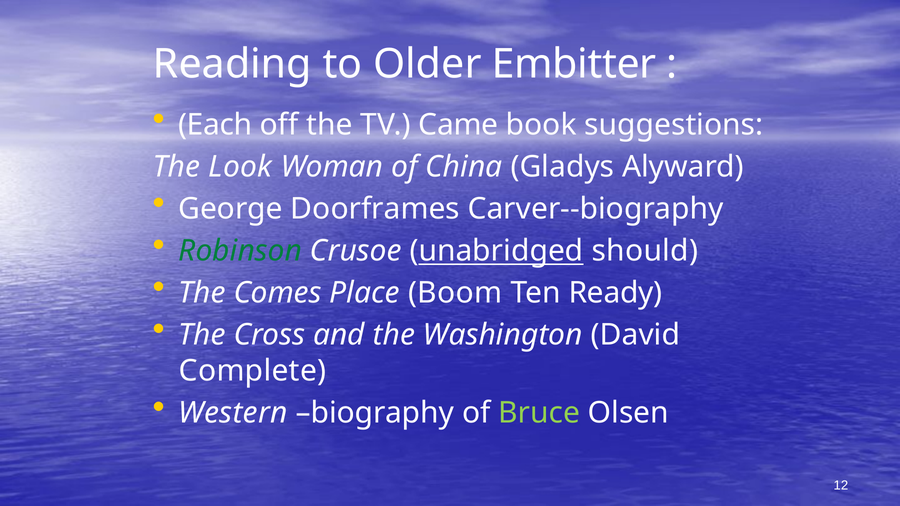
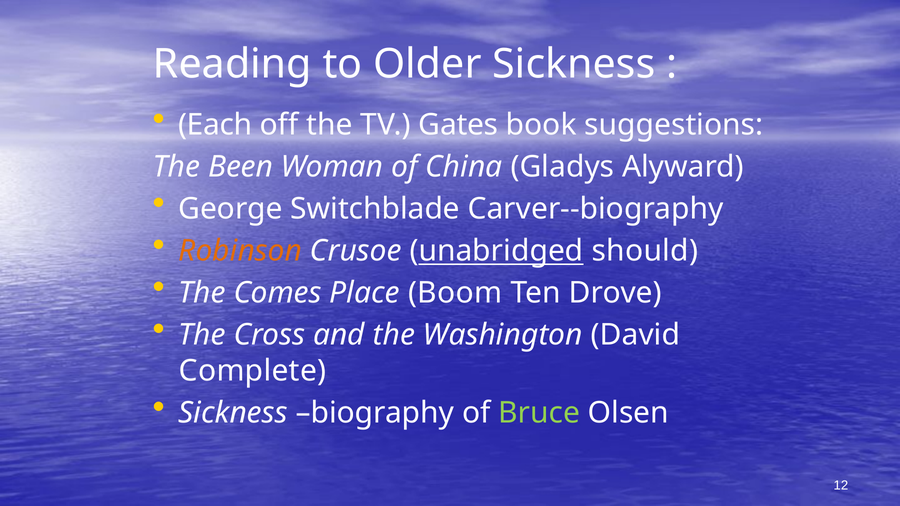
Older Embitter: Embitter -> Sickness (574, 64)
Came: Came -> Gates (458, 125)
Look: Look -> Been (241, 167)
Doorframes: Doorframes -> Switchblade (375, 209)
Robinson colour: green -> orange (240, 251)
Ready: Ready -> Drove (615, 293)
Western: Western -> Sickness (233, 413)
